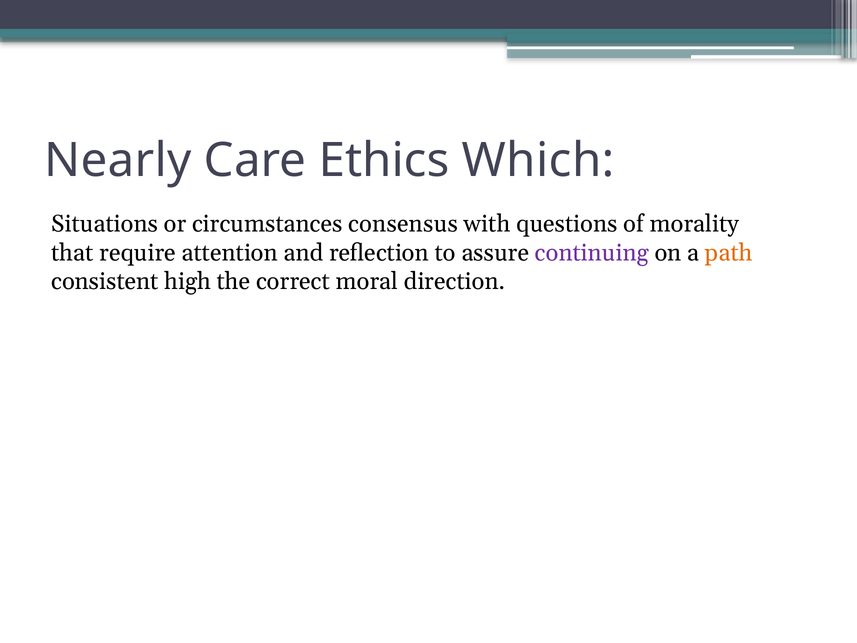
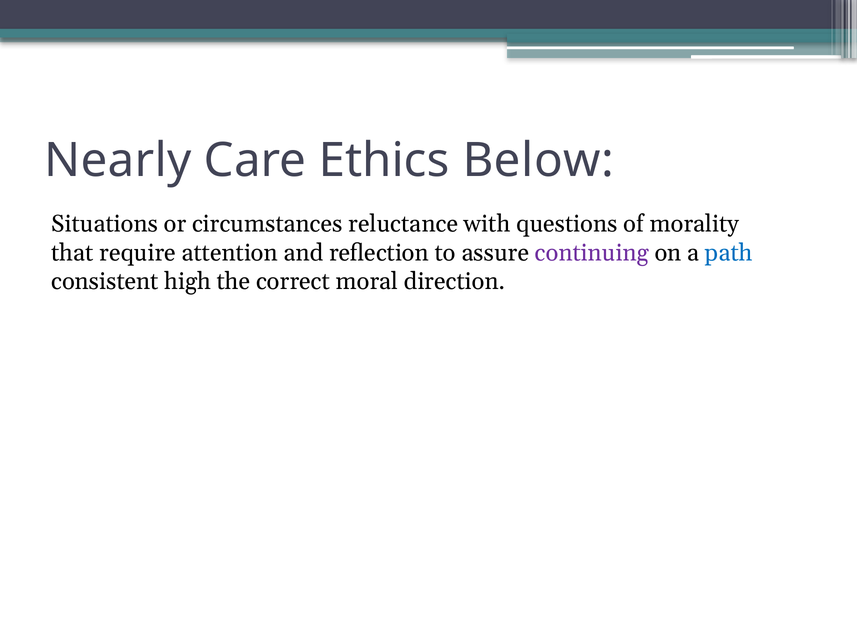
Which: Which -> Below (538, 161)
consensus: consensus -> reluctance (403, 224)
path colour: orange -> blue (729, 253)
